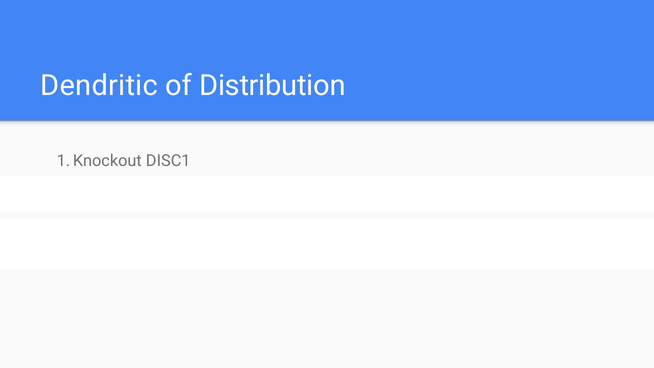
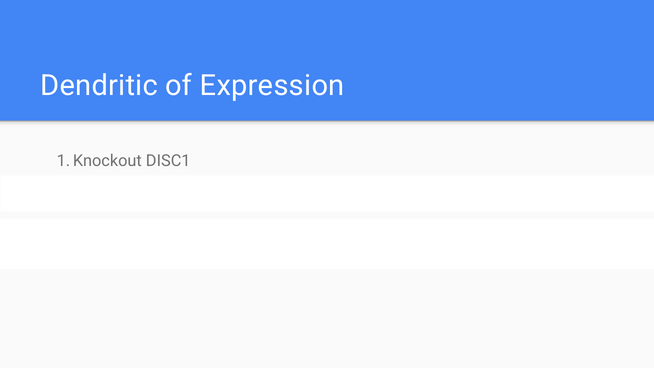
of Distribution: Distribution -> Expression (272, 86)
